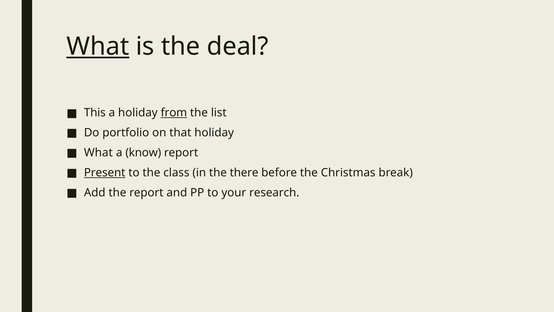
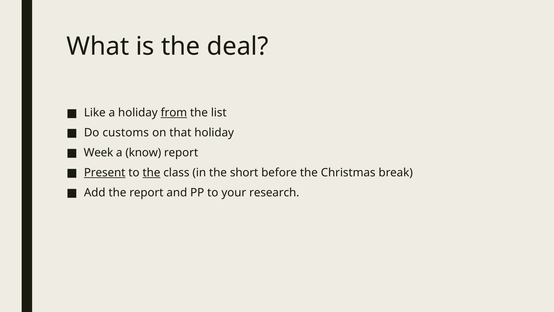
What underline: present -> none (98, 47)
This: This -> Like (95, 113)
portfolio: portfolio -> customs (126, 133)
What: What -> Week (99, 152)
the underline: none -> present (151, 172)
there: there -> short (244, 172)
